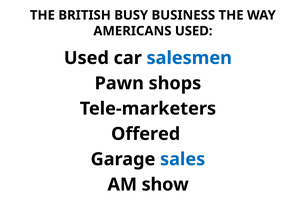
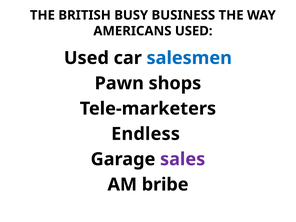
Offered: Offered -> Endless (146, 134)
sales colour: blue -> purple (183, 159)
show: show -> bribe (165, 185)
